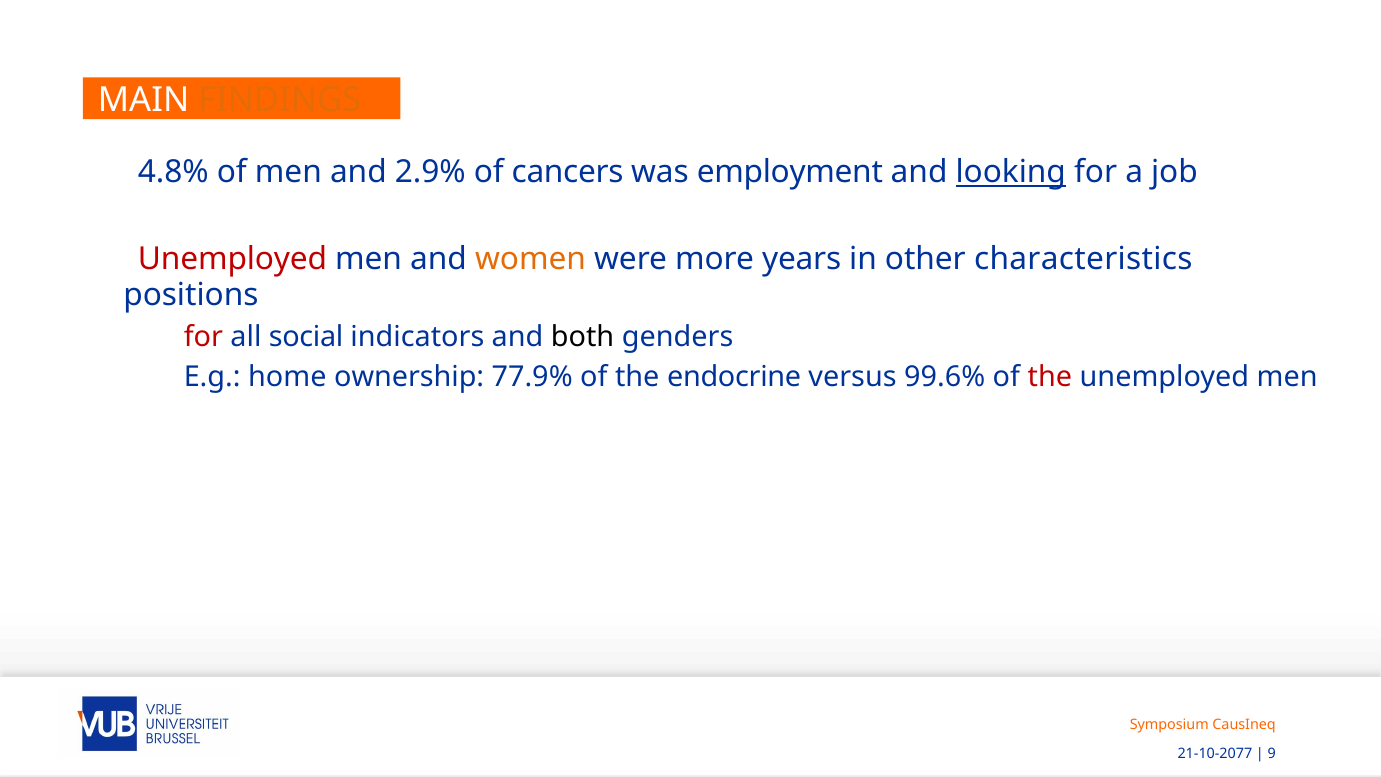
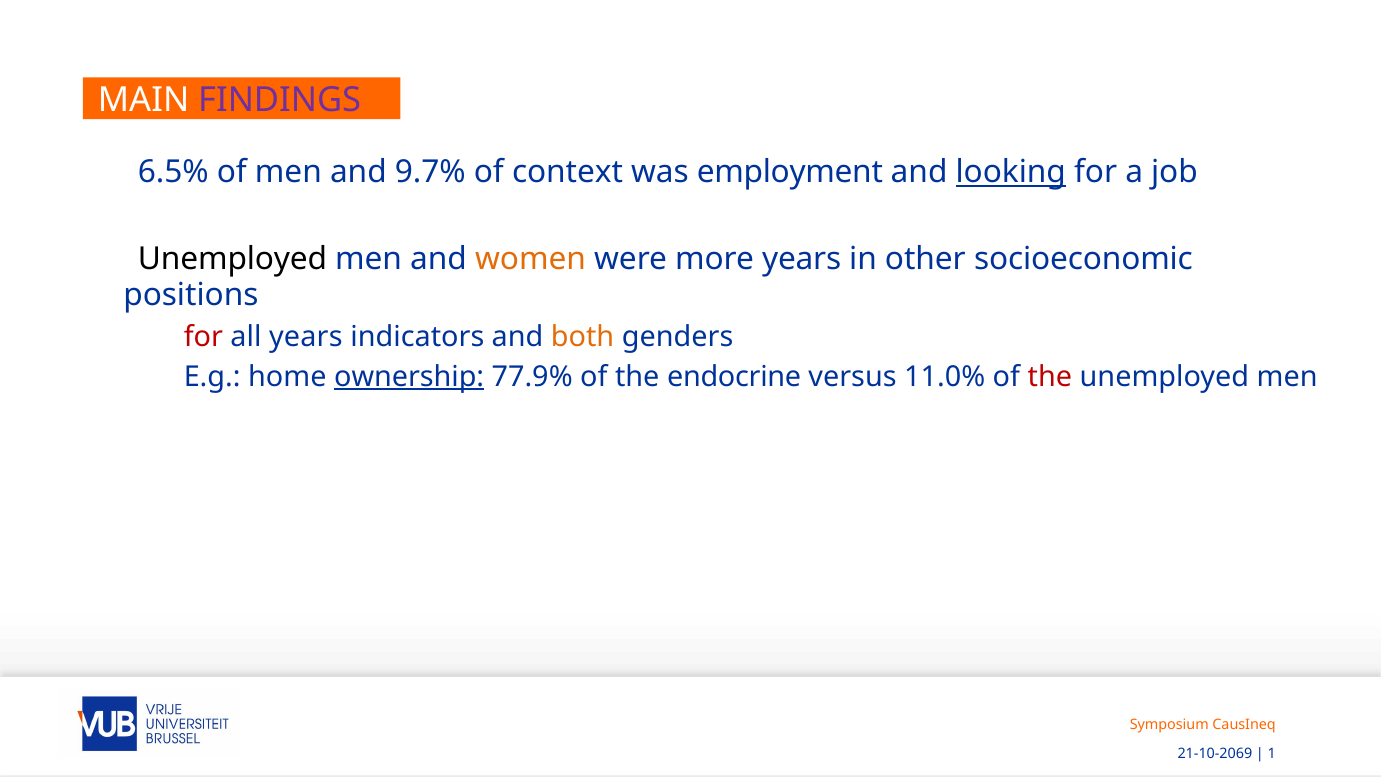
FINDINGS colour: orange -> purple (280, 100)
4.8%: 4.8% -> 6.5% (173, 172)
2.9%: 2.9% -> 9.7% (430, 172)
cancers: cancers -> context (567, 172)
Unemployed colour: red -> black (233, 259)
characteristics: characteristics -> socioeconomic (1083, 259)
all social: social -> years (306, 337)
both colour: black -> orange (583, 337)
ownership underline: none -> present (409, 377)
99.6%: 99.6% -> 11.0% (945, 377)
21-10-2077: 21-10-2077 -> 21-10-2069 (1215, 753)
9: 9 -> 1 (1272, 753)
